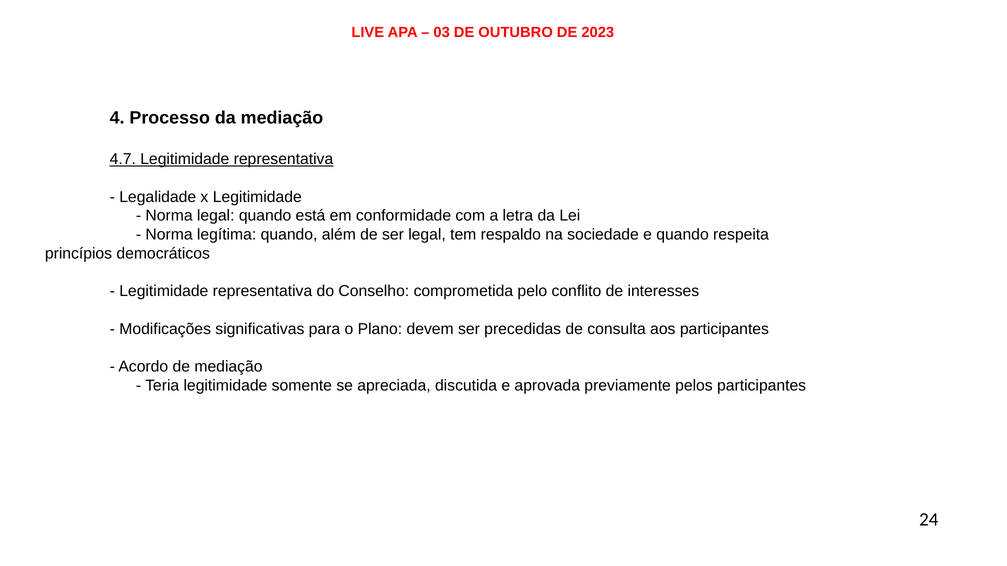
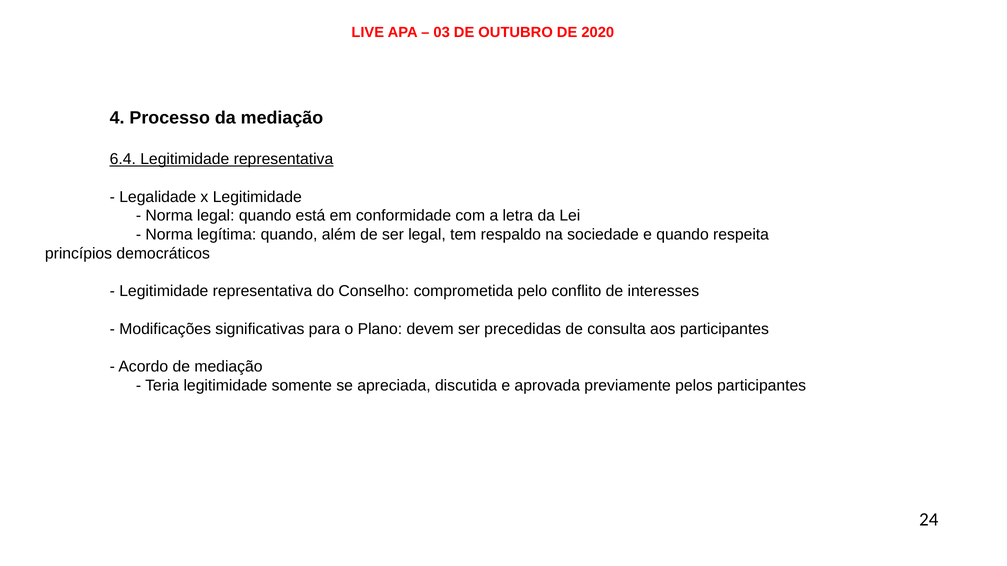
2023: 2023 -> 2020 (598, 32)
4.7: 4.7 -> 6.4 (123, 159)
